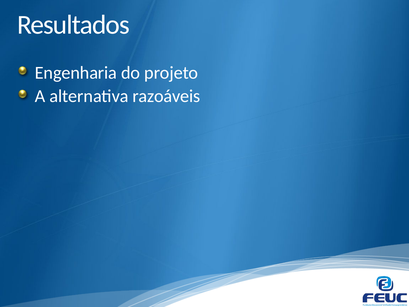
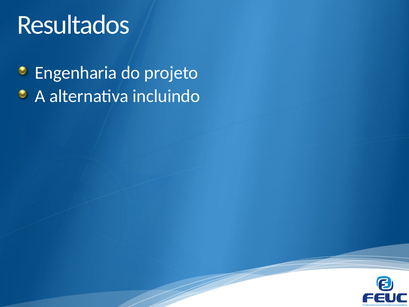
razoáveis: razoáveis -> incluindo (166, 96)
